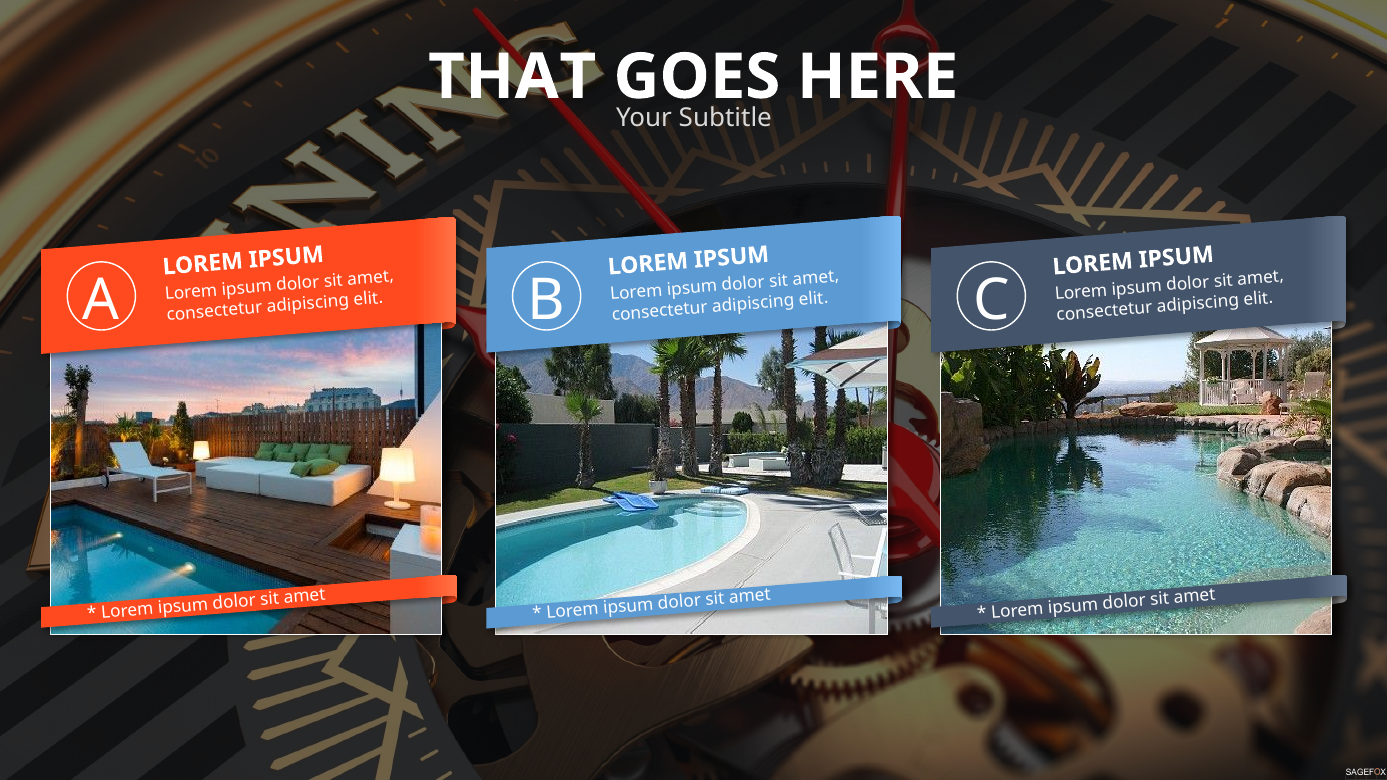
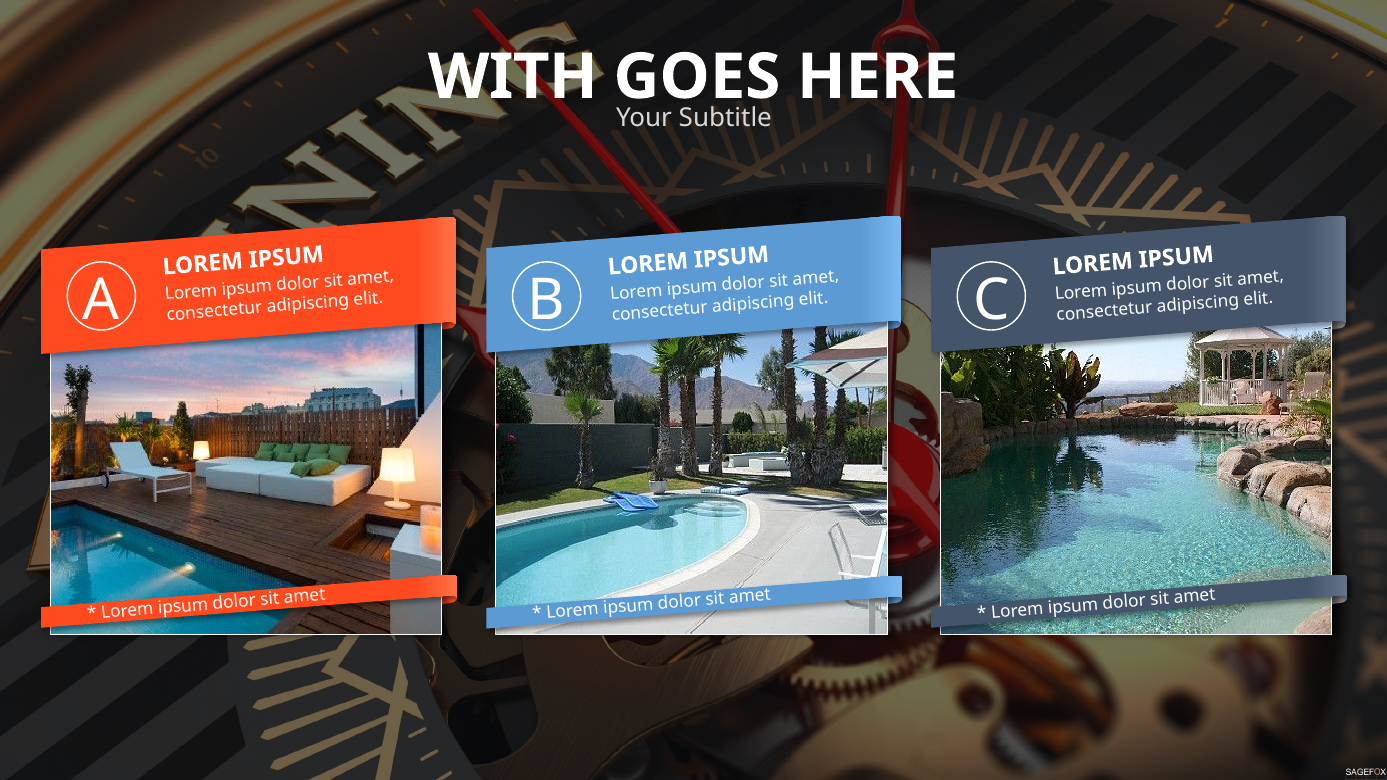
THAT: THAT -> WITH (513, 77)
